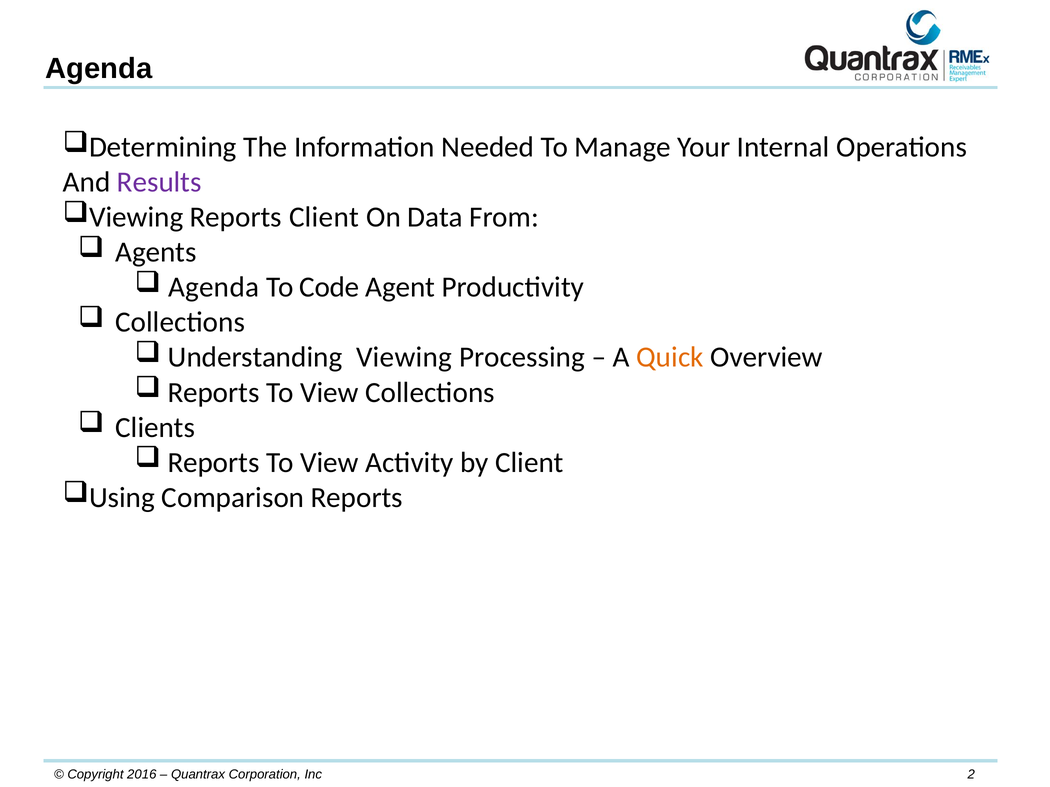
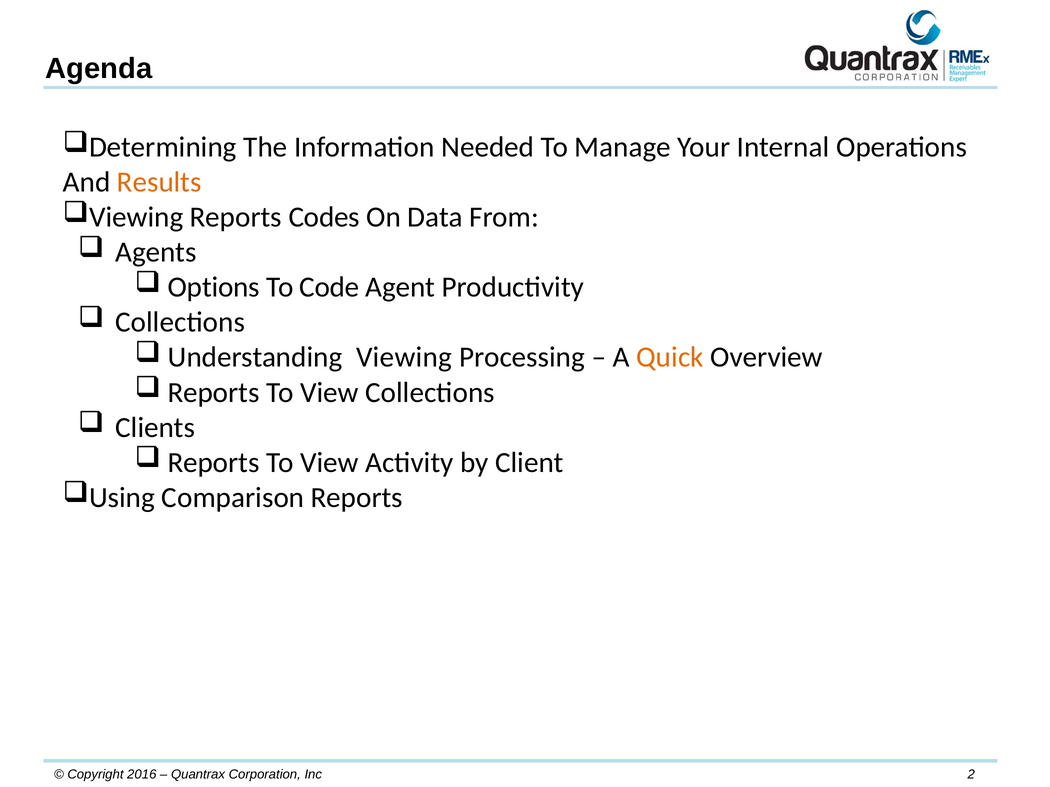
Results colour: purple -> orange (159, 182)
Reports Client: Client -> Codes (324, 217)
Agenda: Agenda -> Options (214, 287)
